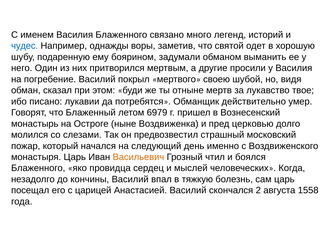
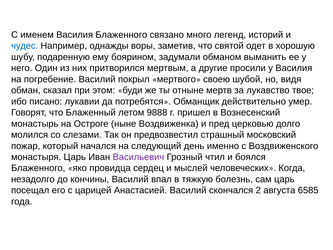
6979: 6979 -> 9888 (157, 112)
Васильевич colour: orange -> purple (138, 157)
1558: 1558 -> 6585 (308, 190)
